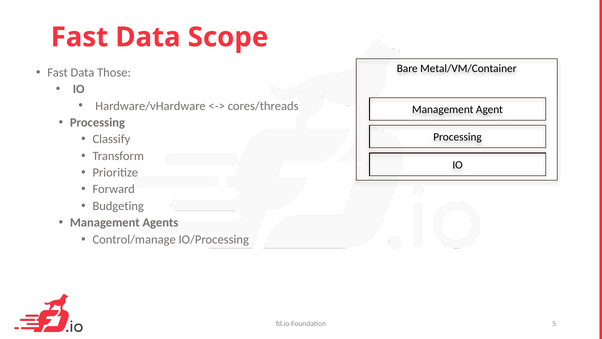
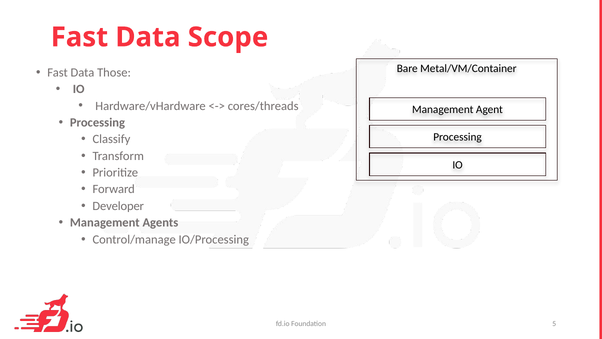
Budgeting: Budgeting -> Developer (118, 206)
